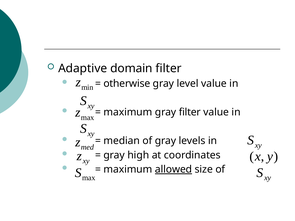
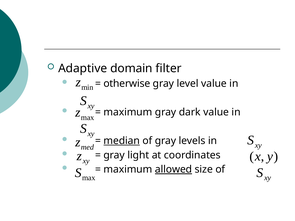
gray filter: filter -> dark (190, 112)
median underline: none -> present (122, 141)
high: high -> light (138, 155)
